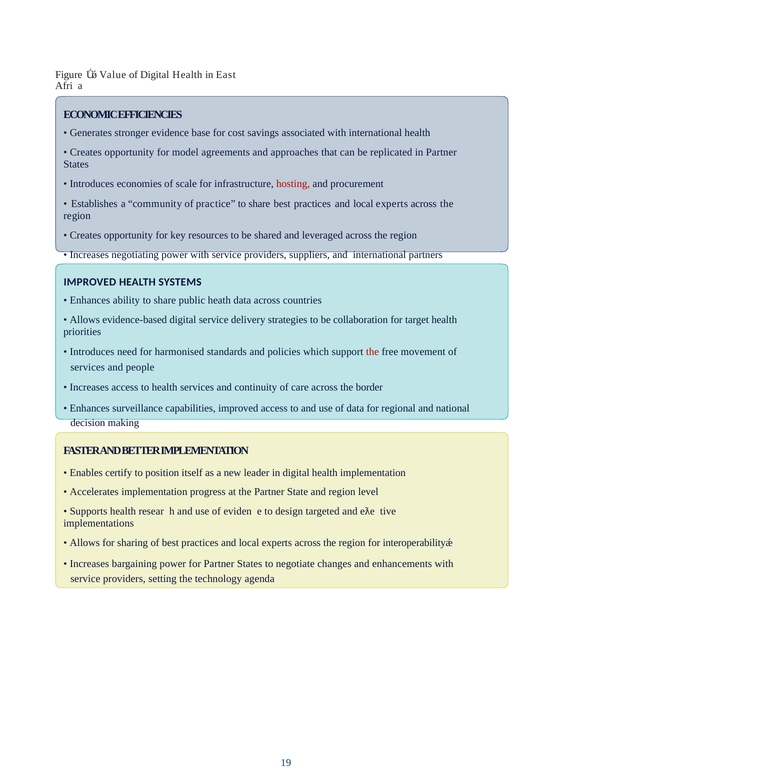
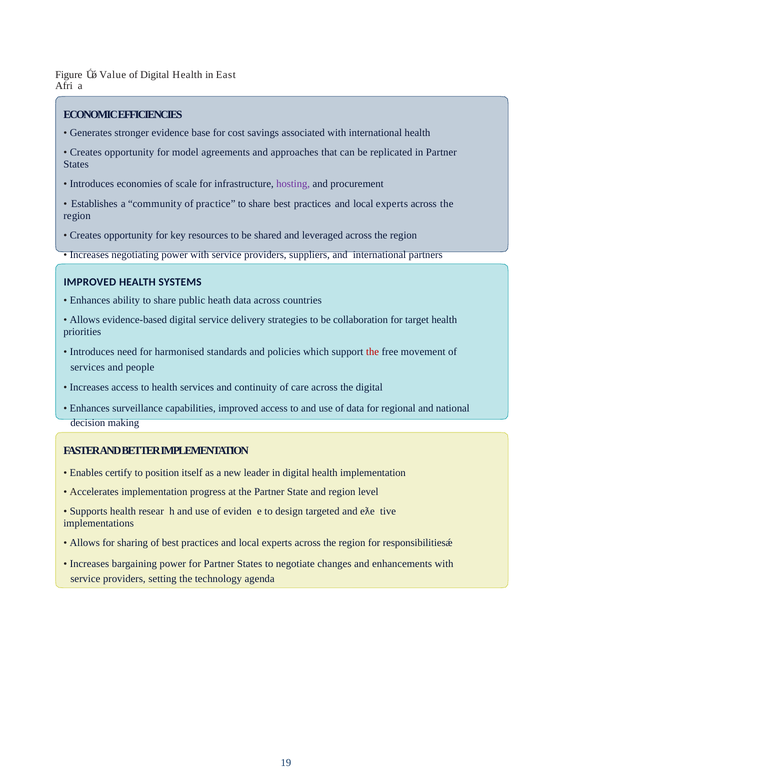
hosting colour: red -> purple (293, 184)
the border: border -> digital (369, 387)
interoperabilityǽ: interoperabilityǽ -> responsibilitiesǽ (418, 543)
